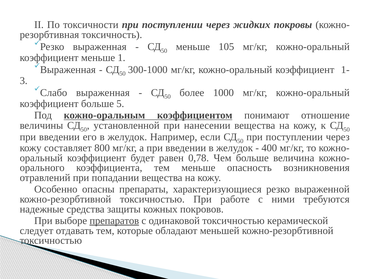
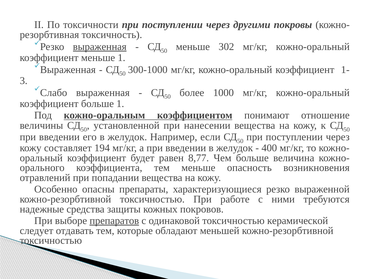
жидких: жидких -> другими (252, 25)
выраженная underline: none -> present (100, 47)
105: 105 -> 302 (226, 47)
больше 5: 5 -> 1 (120, 104)
800: 800 -> 194 (102, 148)
0,78: 0,78 -> 8,77 (199, 158)
